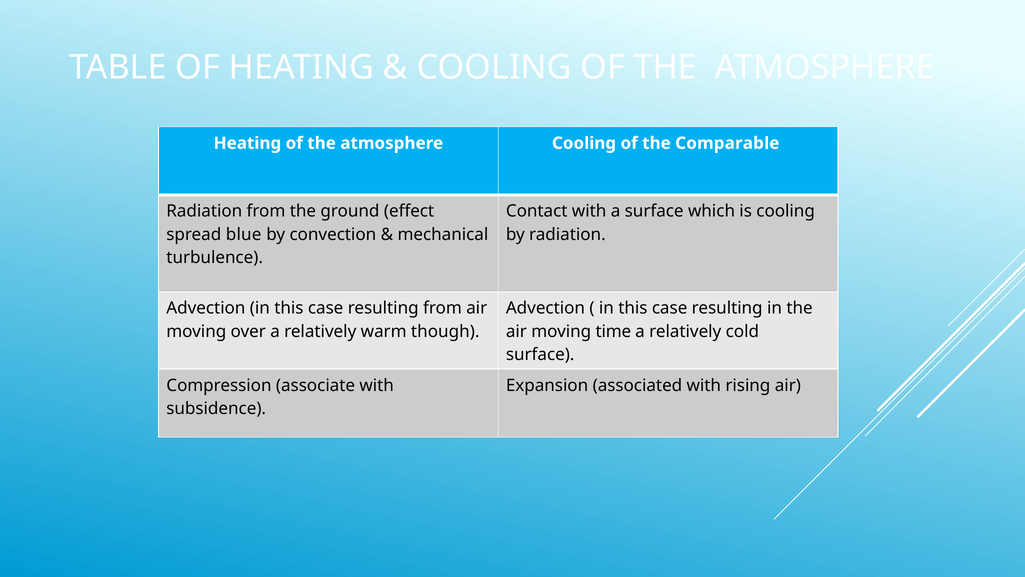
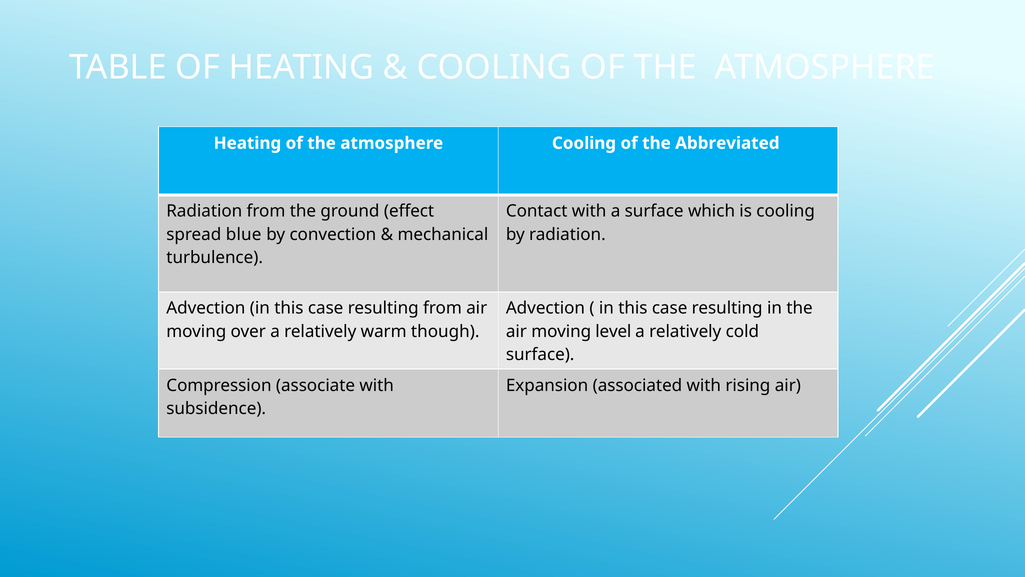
Comparable: Comparable -> Abbreviated (727, 143)
time: time -> level (613, 331)
